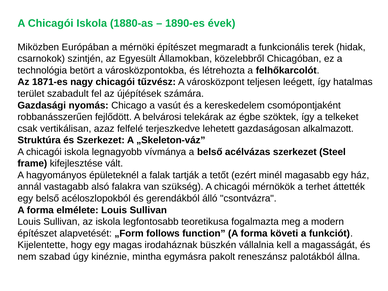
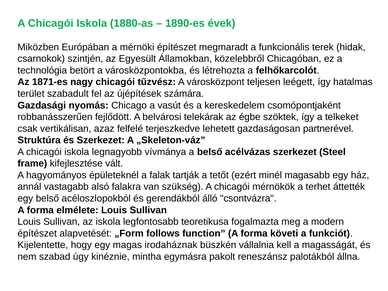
alkalmazott: alkalmazott -> partnerével (328, 129)
